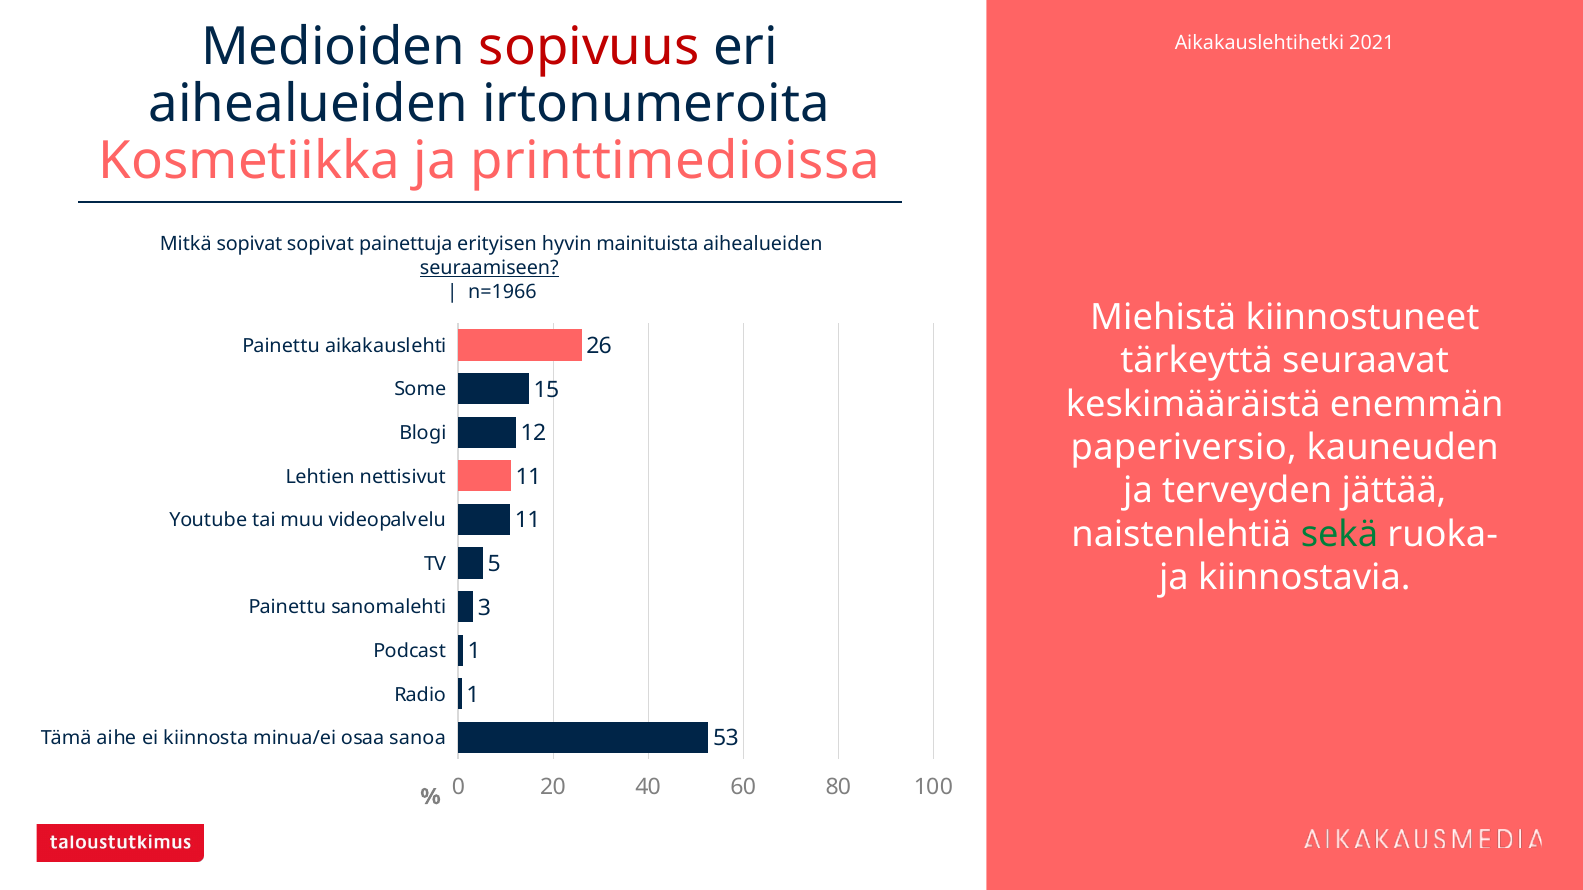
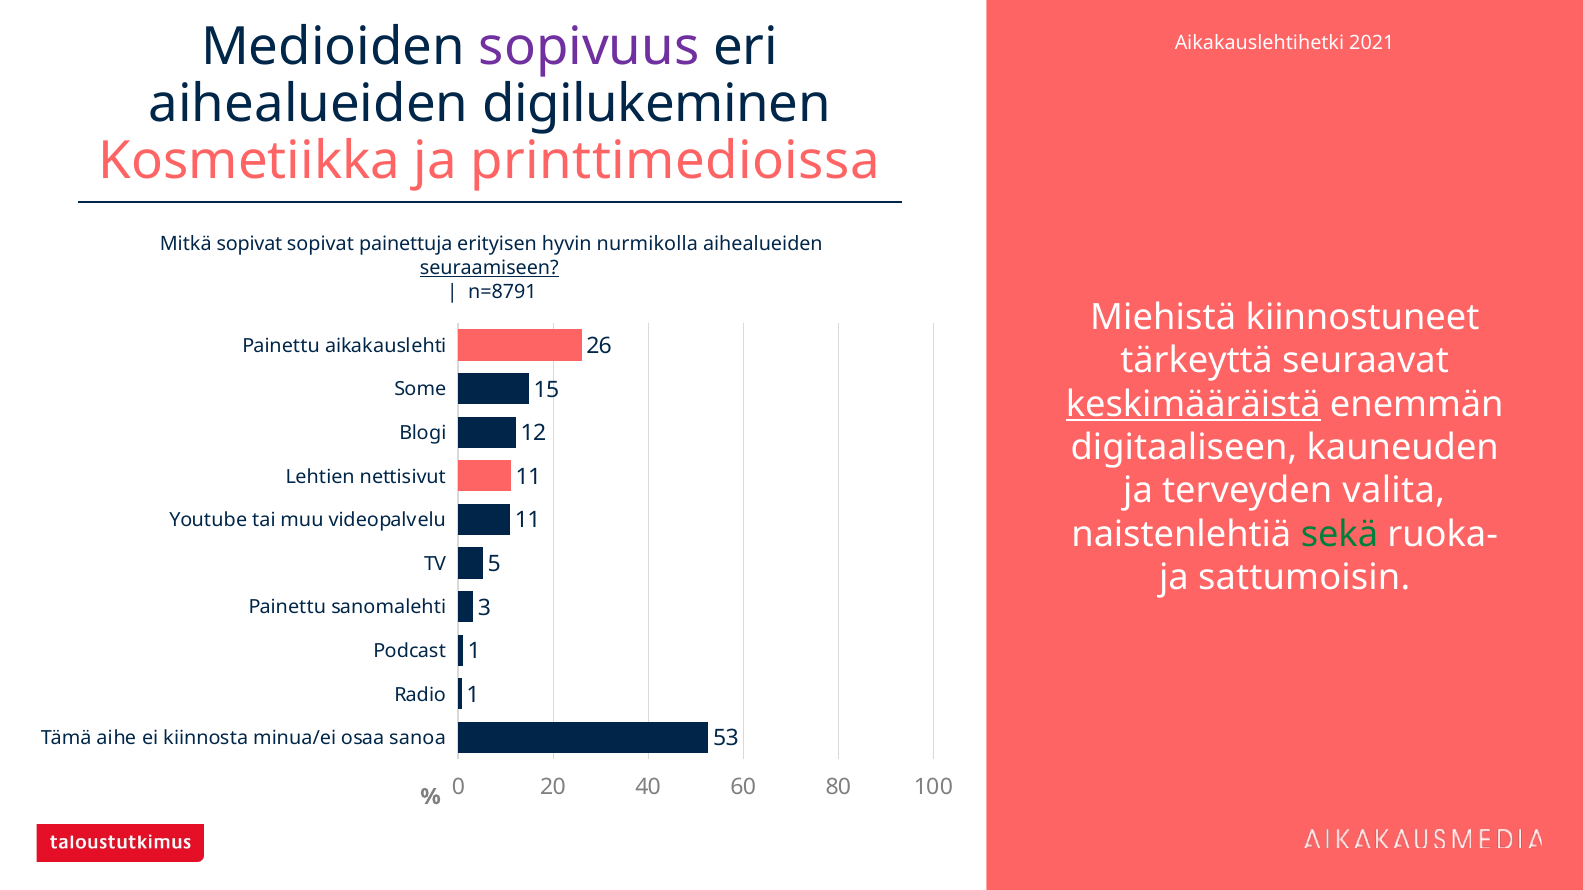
sopivuus colour: red -> purple (589, 47)
irtonumeroita: irtonumeroita -> digilukeminen (656, 104)
mainituista: mainituista -> nurmikolla (647, 244)
n=1966: n=1966 -> n=8791 (502, 292)
keskimääräistä underline: none -> present (1193, 404)
paperiversio: paperiversio -> digitaaliseen (1184, 448)
jättää: jättää -> valita (1394, 491)
kiinnostavia: kiinnostavia -> sattumoisin (1304, 578)
